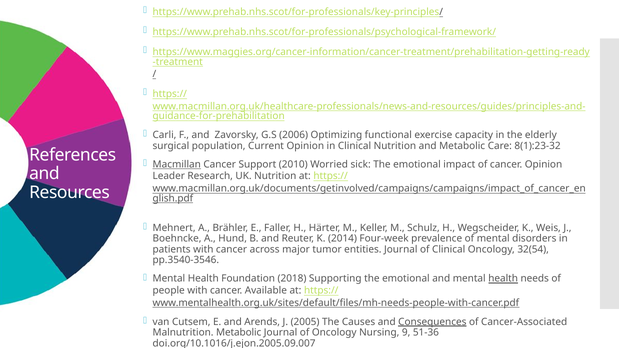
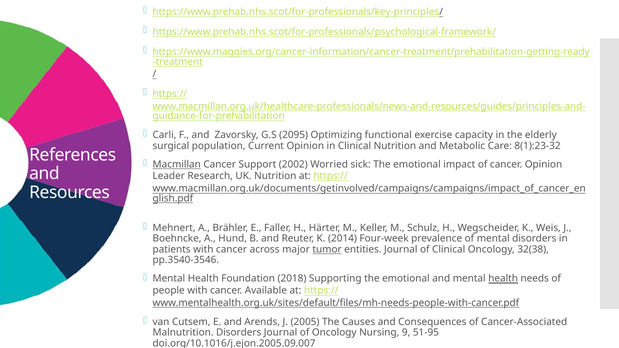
2006: 2006 -> 2095 (294, 135)
2010: 2010 -> 2002 (293, 164)
tumor underline: none -> present (327, 250)
32(54: 32(54 -> 32(38 (533, 250)
Consequences underline: present -> none (432, 322)
Malnutrition Metabolic: Metabolic -> Disorders (239, 333)
51-36: 51-36 -> 51-95 (426, 333)
